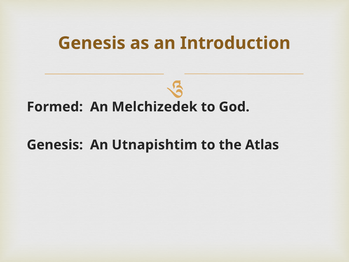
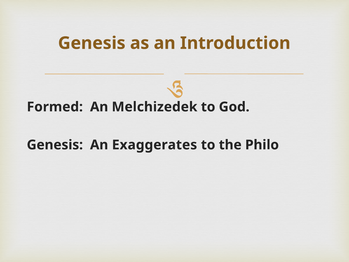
Utnapishtim: Utnapishtim -> Exaggerates (155, 145)
Atlas: Atlas -> Philo (262, 145)
